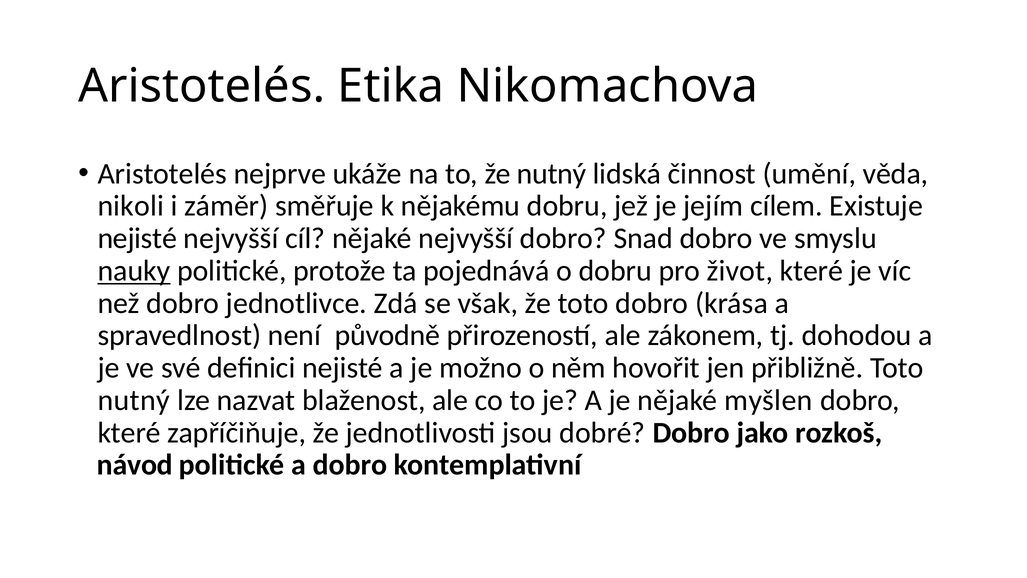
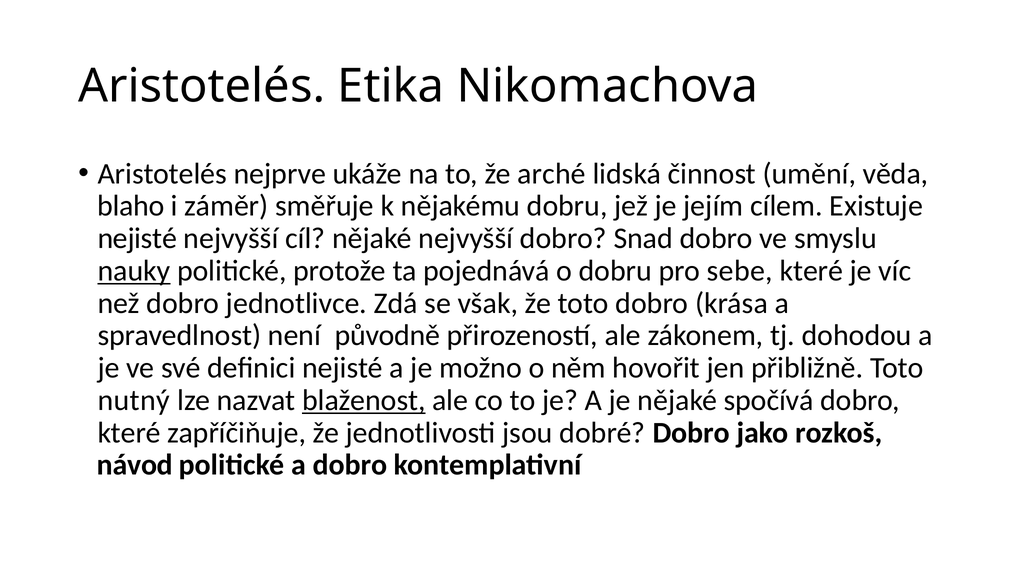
že nutný: nutný -> arché (551, 174)
nikoli: nikoli -> blaho (131, 206)
život: život -> sebe (740, 271)
blaženost underline: none -> present (364, 400)
myšlen: myšlen -> spočívá (769, 400)
